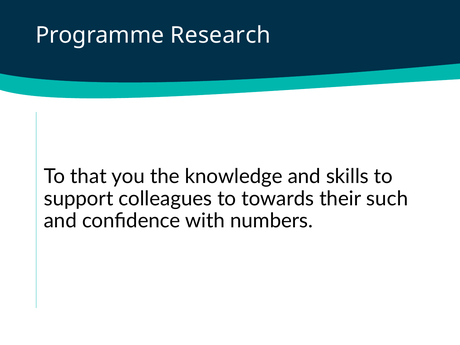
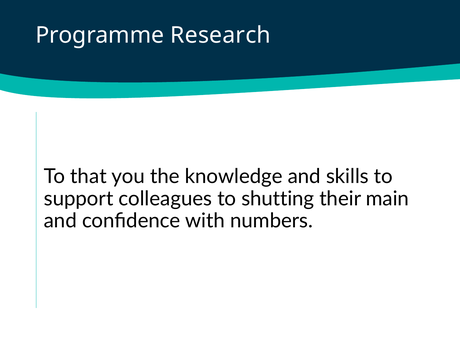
towards: towards -> shutting (278, 199)
such: such -> main (387, 199)
